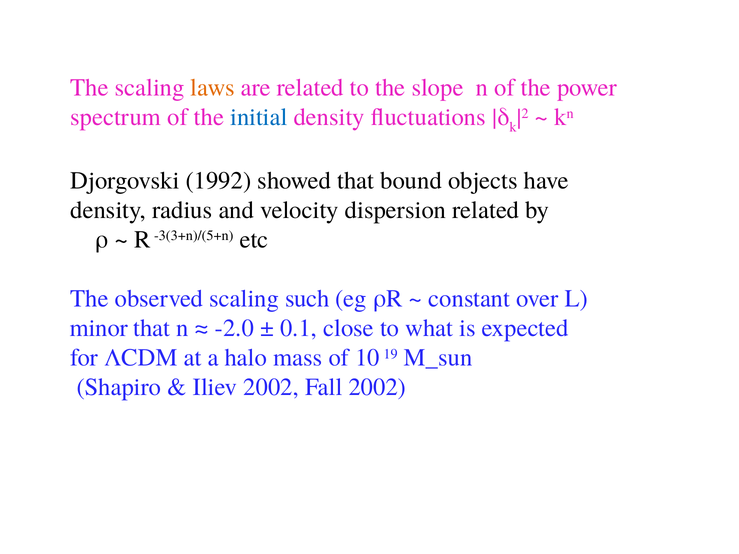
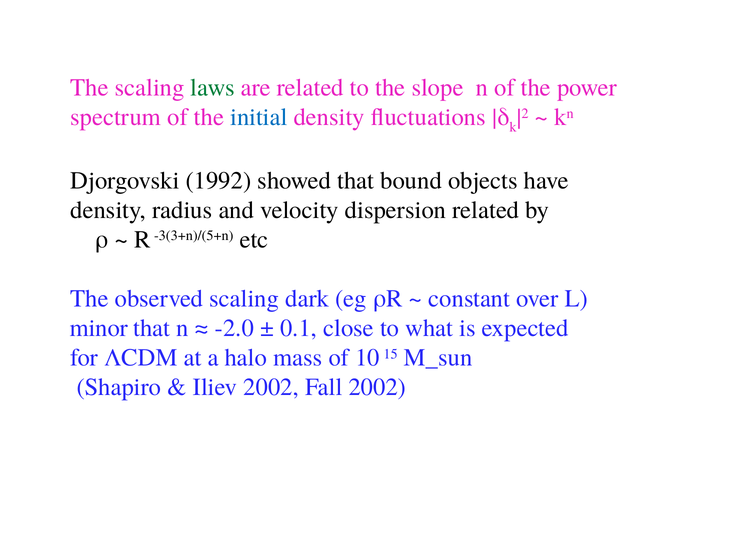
laws colour: orange -> green (213, 88)
such: such -> dark (307, 299)
19: 19 -> 15 (391, 354)
